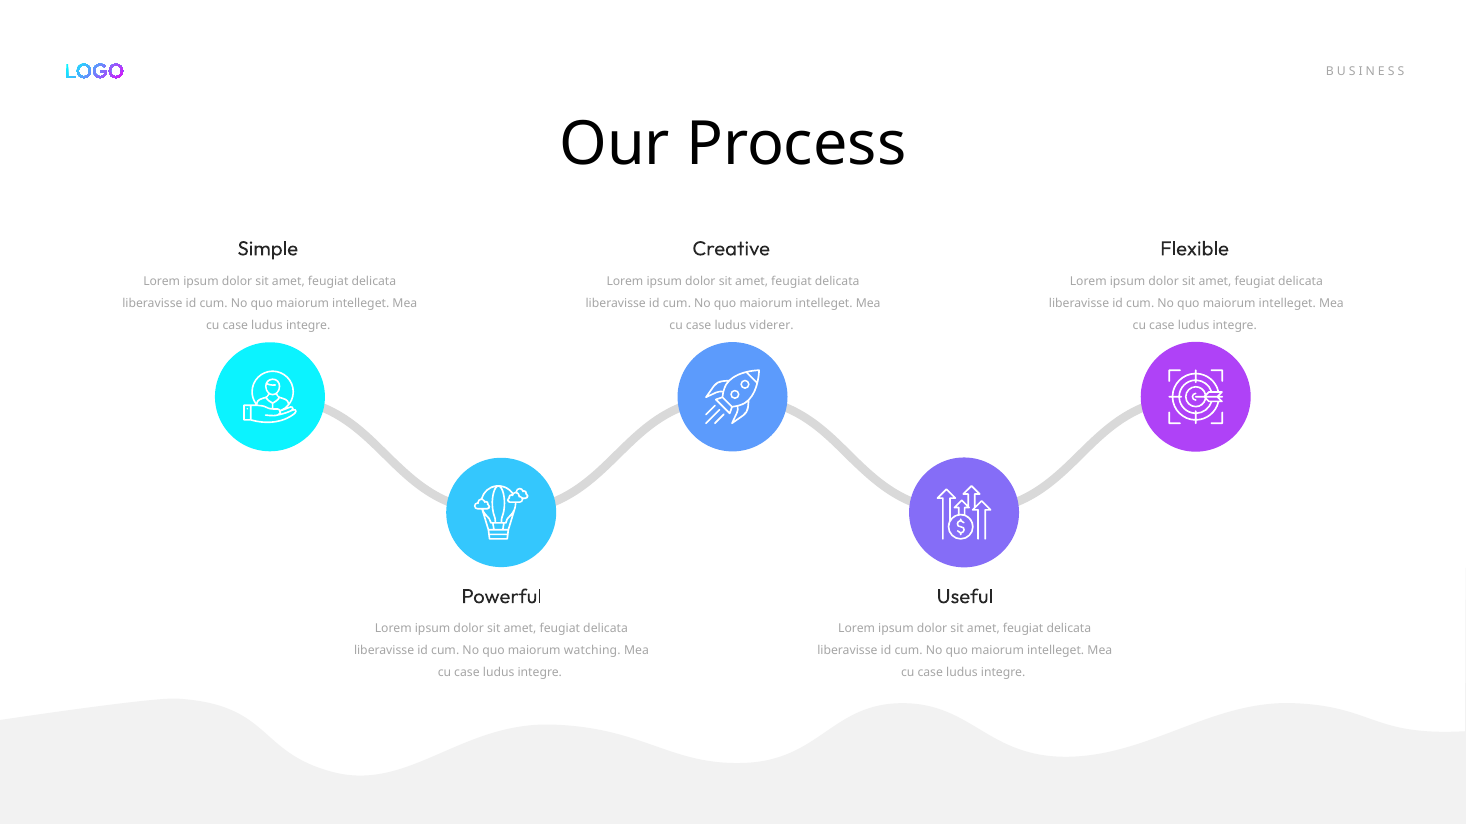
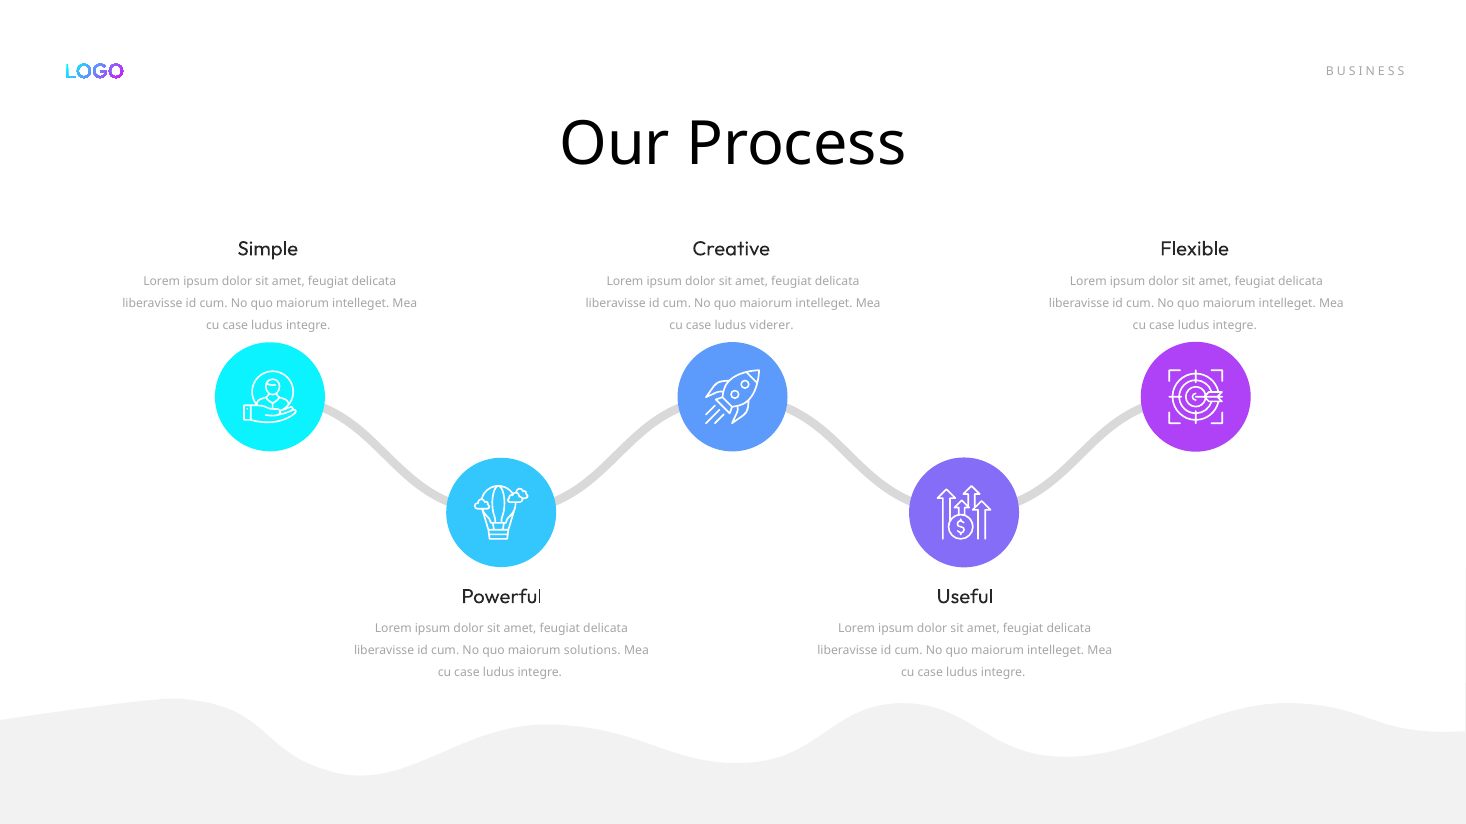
watching: watching -> solutions (592, 651)
